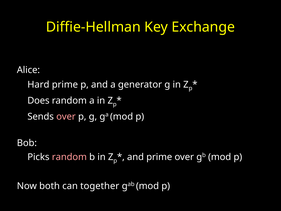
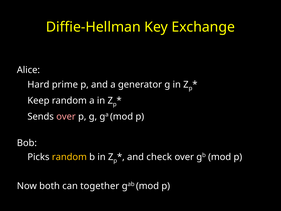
Does: Does -> Keep (38, 101)
random colour: pink -> yellow (69, 157)
and prime: prime -> check (159, 157)
